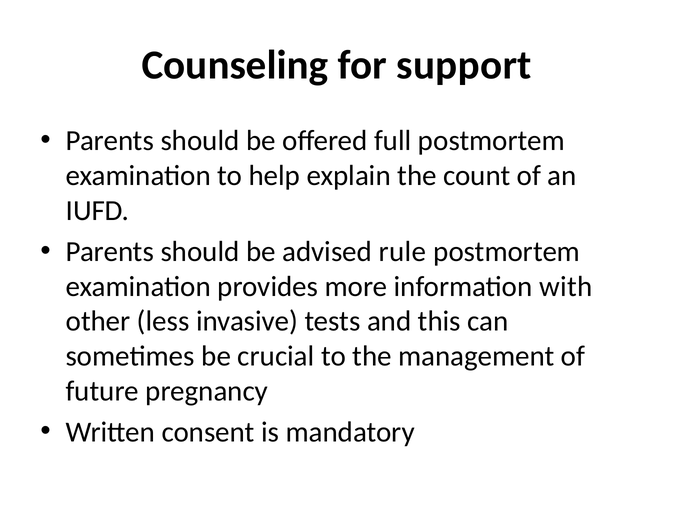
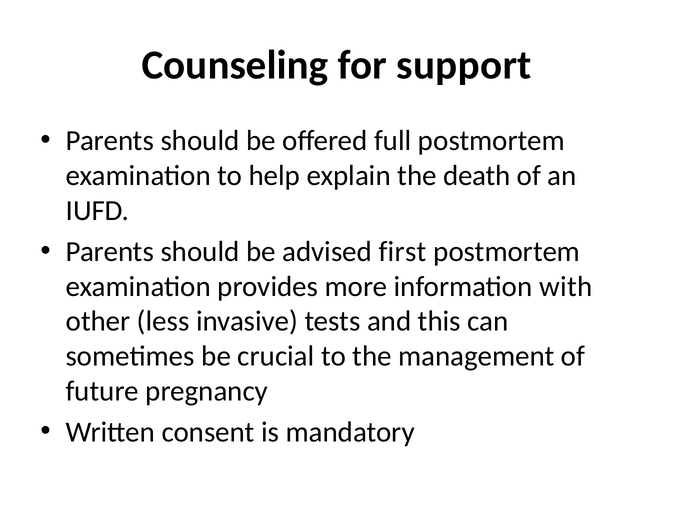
count: count -> death (477, 176)
rule: rule -> first (403, 251)
